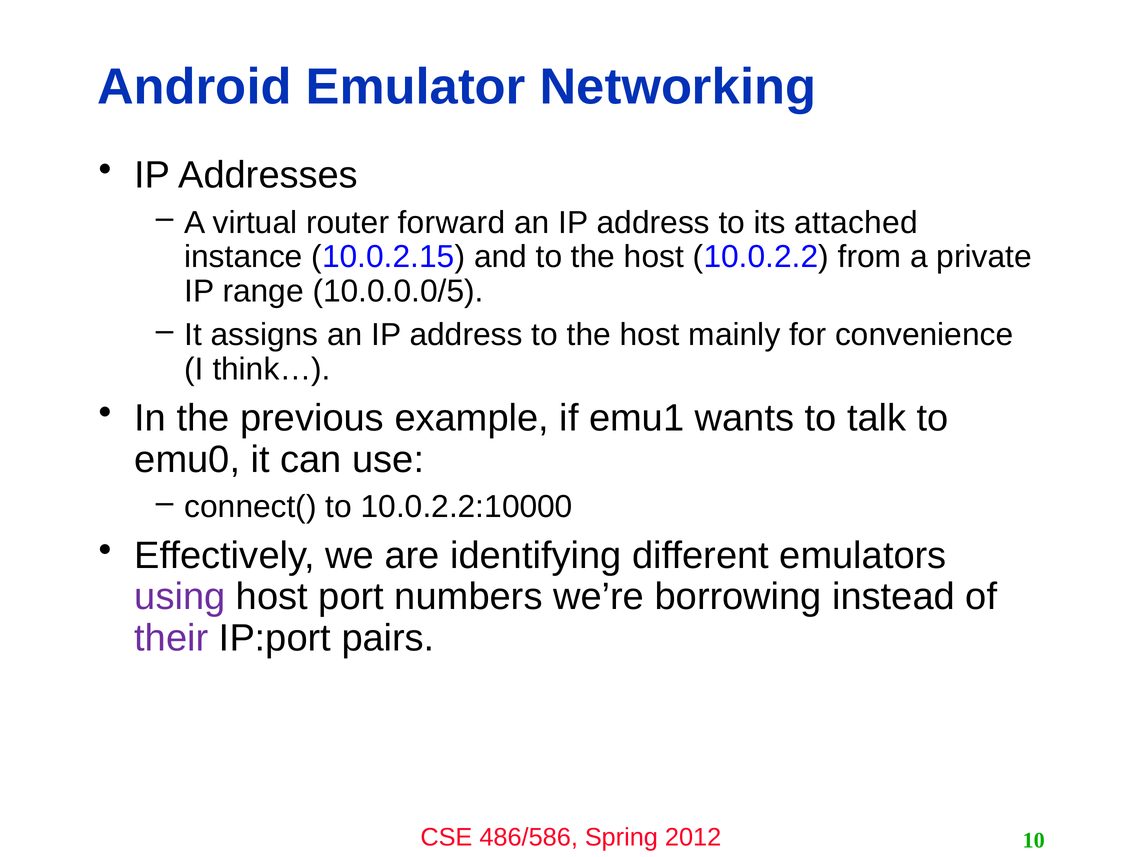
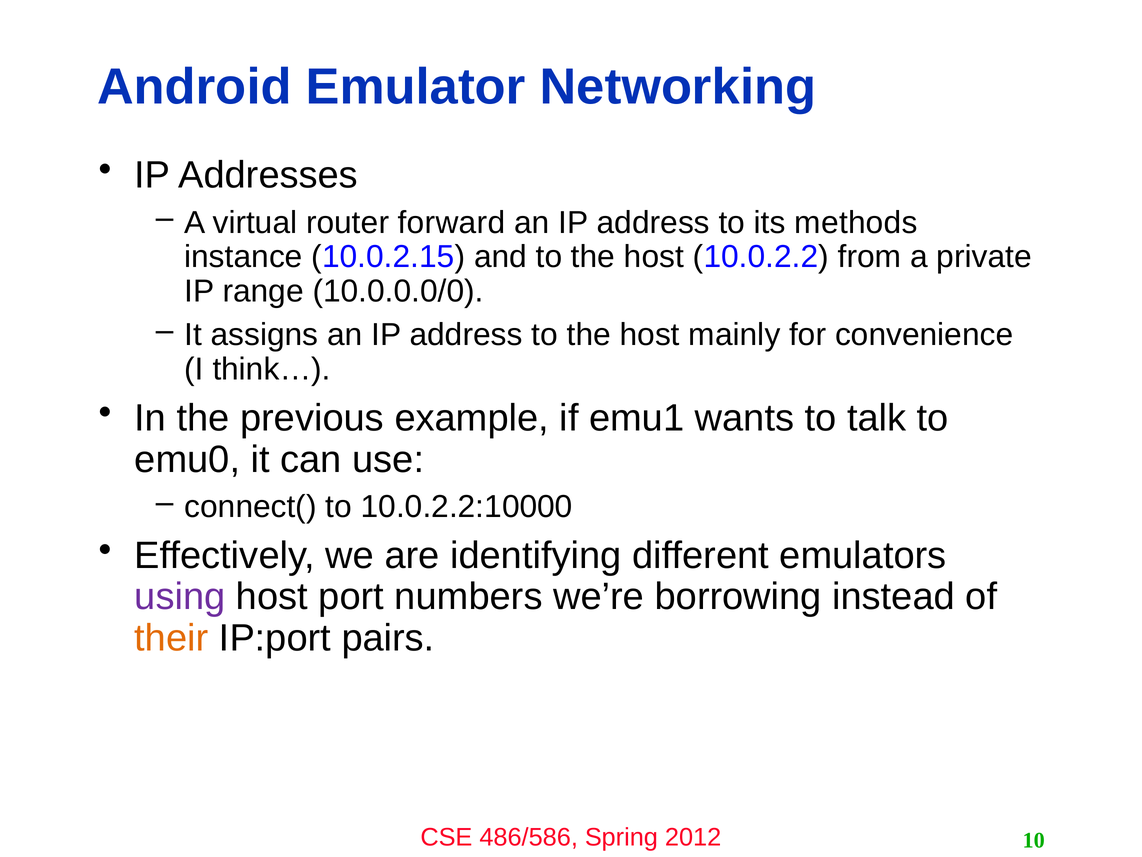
attached: attached -> methods (856, 222)
10.0.0.0/5: 10.0.0.0/5 -> 10.0.0.0/0 (398, 291)
their colour: purple -> orange (171, 638)
